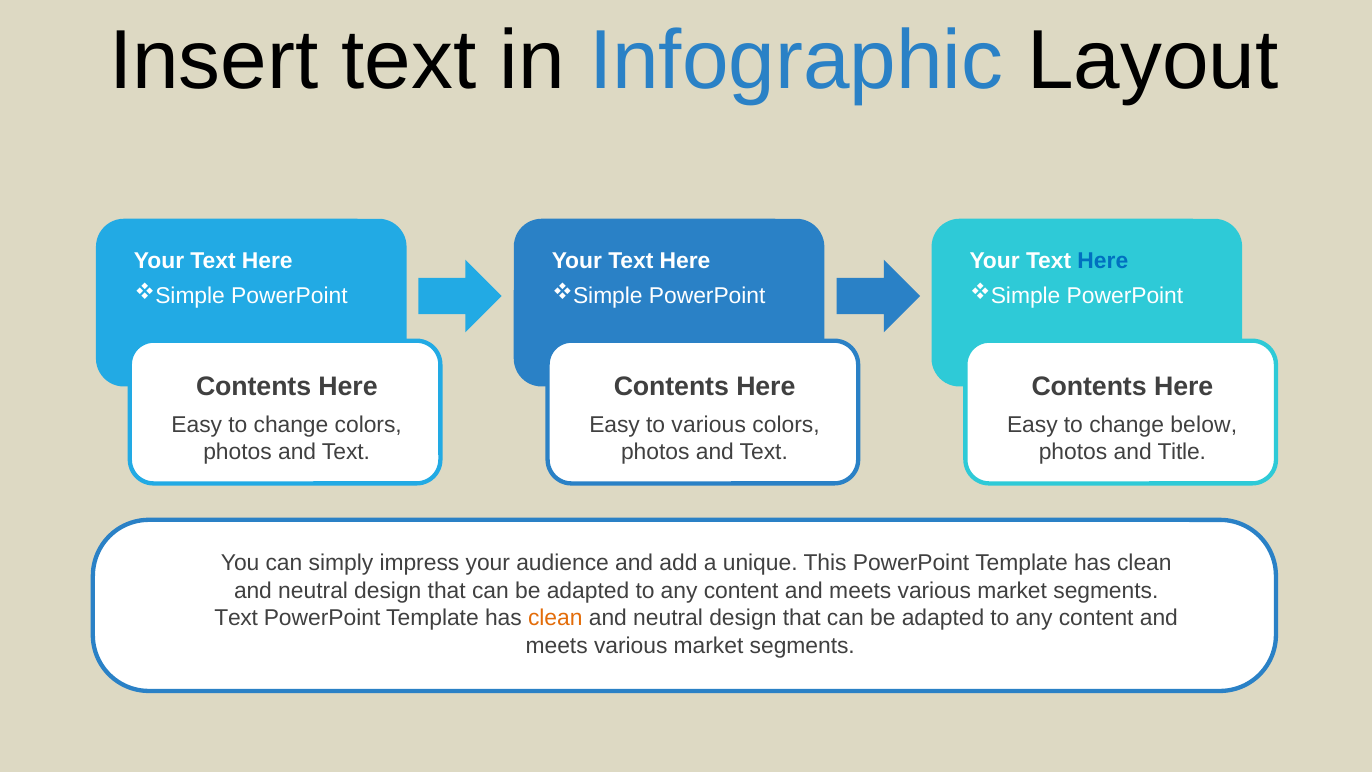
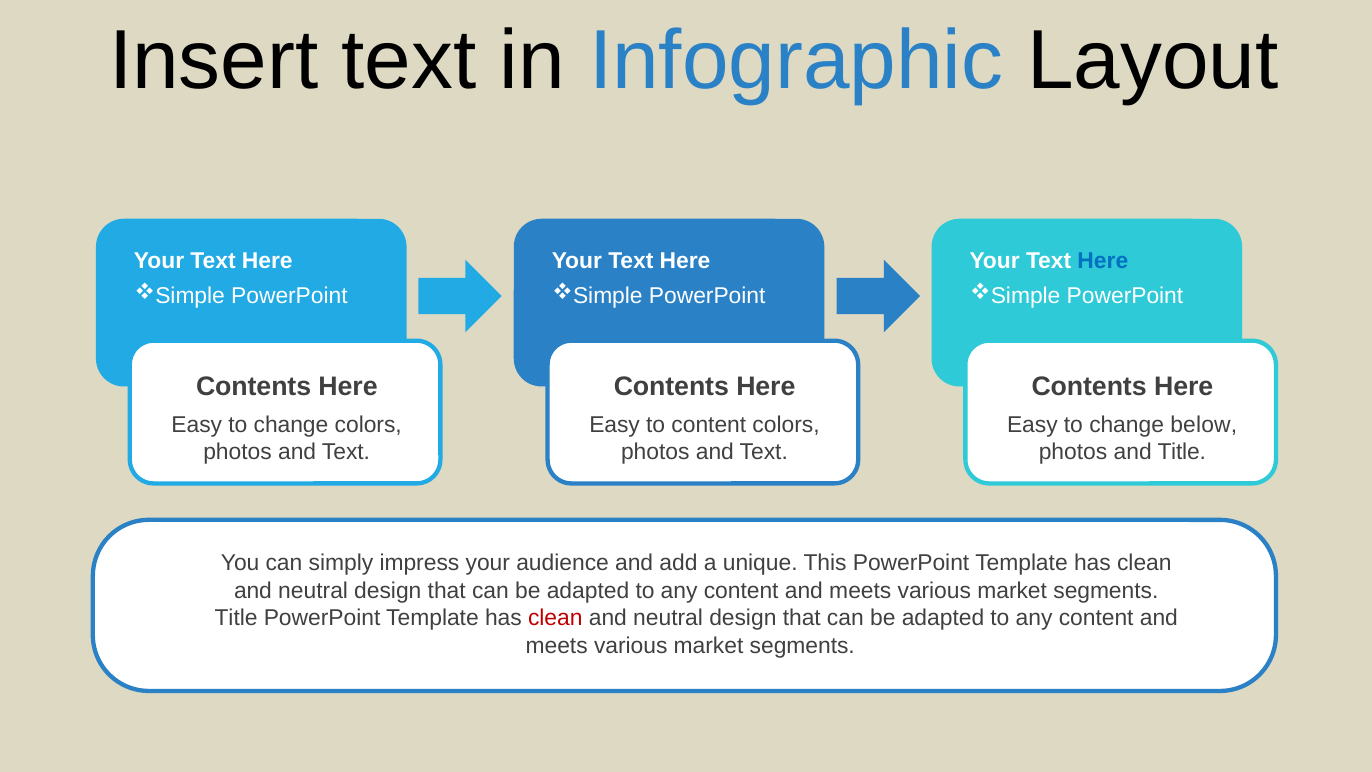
to various: various -> content (709, 425)
Text: Text -> Title (236, 618)
clean colour: orange -> red (555, 618)
